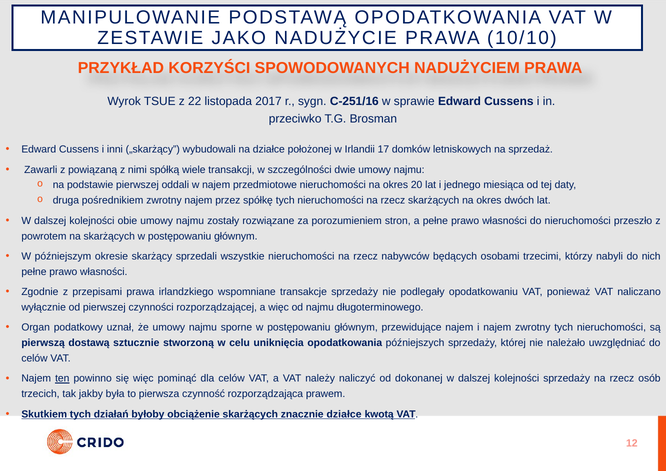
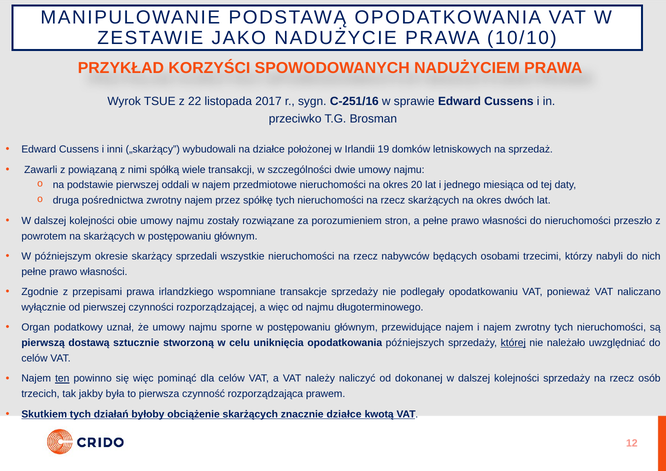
17: 17 -> 19 (383, 149)
pośrednikiem: pośrednikiem -> pośrednictwa (113, 200)
której underline: none -> present (513, 343)
